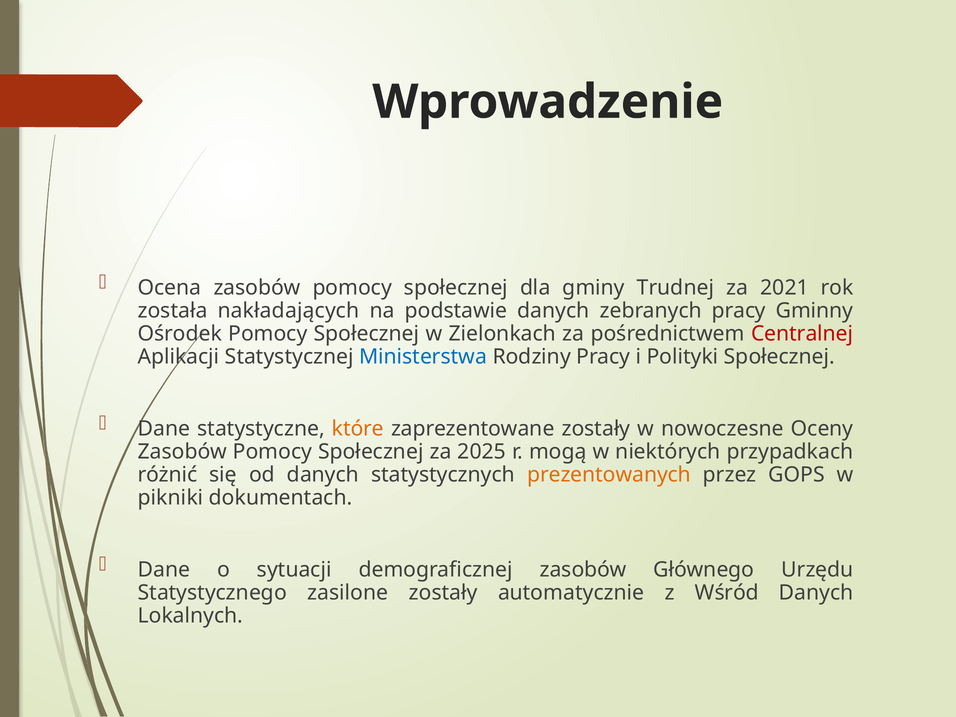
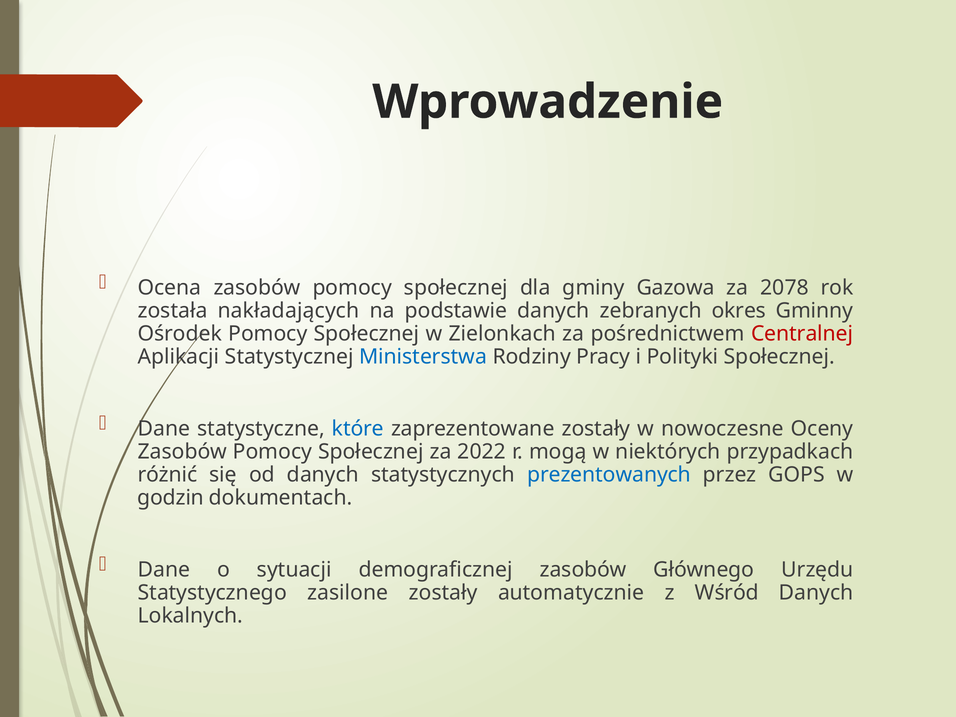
Trudnej: Trudnej -> Gazowa (676, 288)
2021: 2021 -> 2078 (785, 288)
zebranych pracy: pracy -> okres (739, 311)
które colour: orange -> blue (358, 429)
2025: 2025 -> 2022 (482, 452)
prezentowanych colour: orange -> blue (609, 475)
pikniki: pikniki -> godzin (171, 498)
